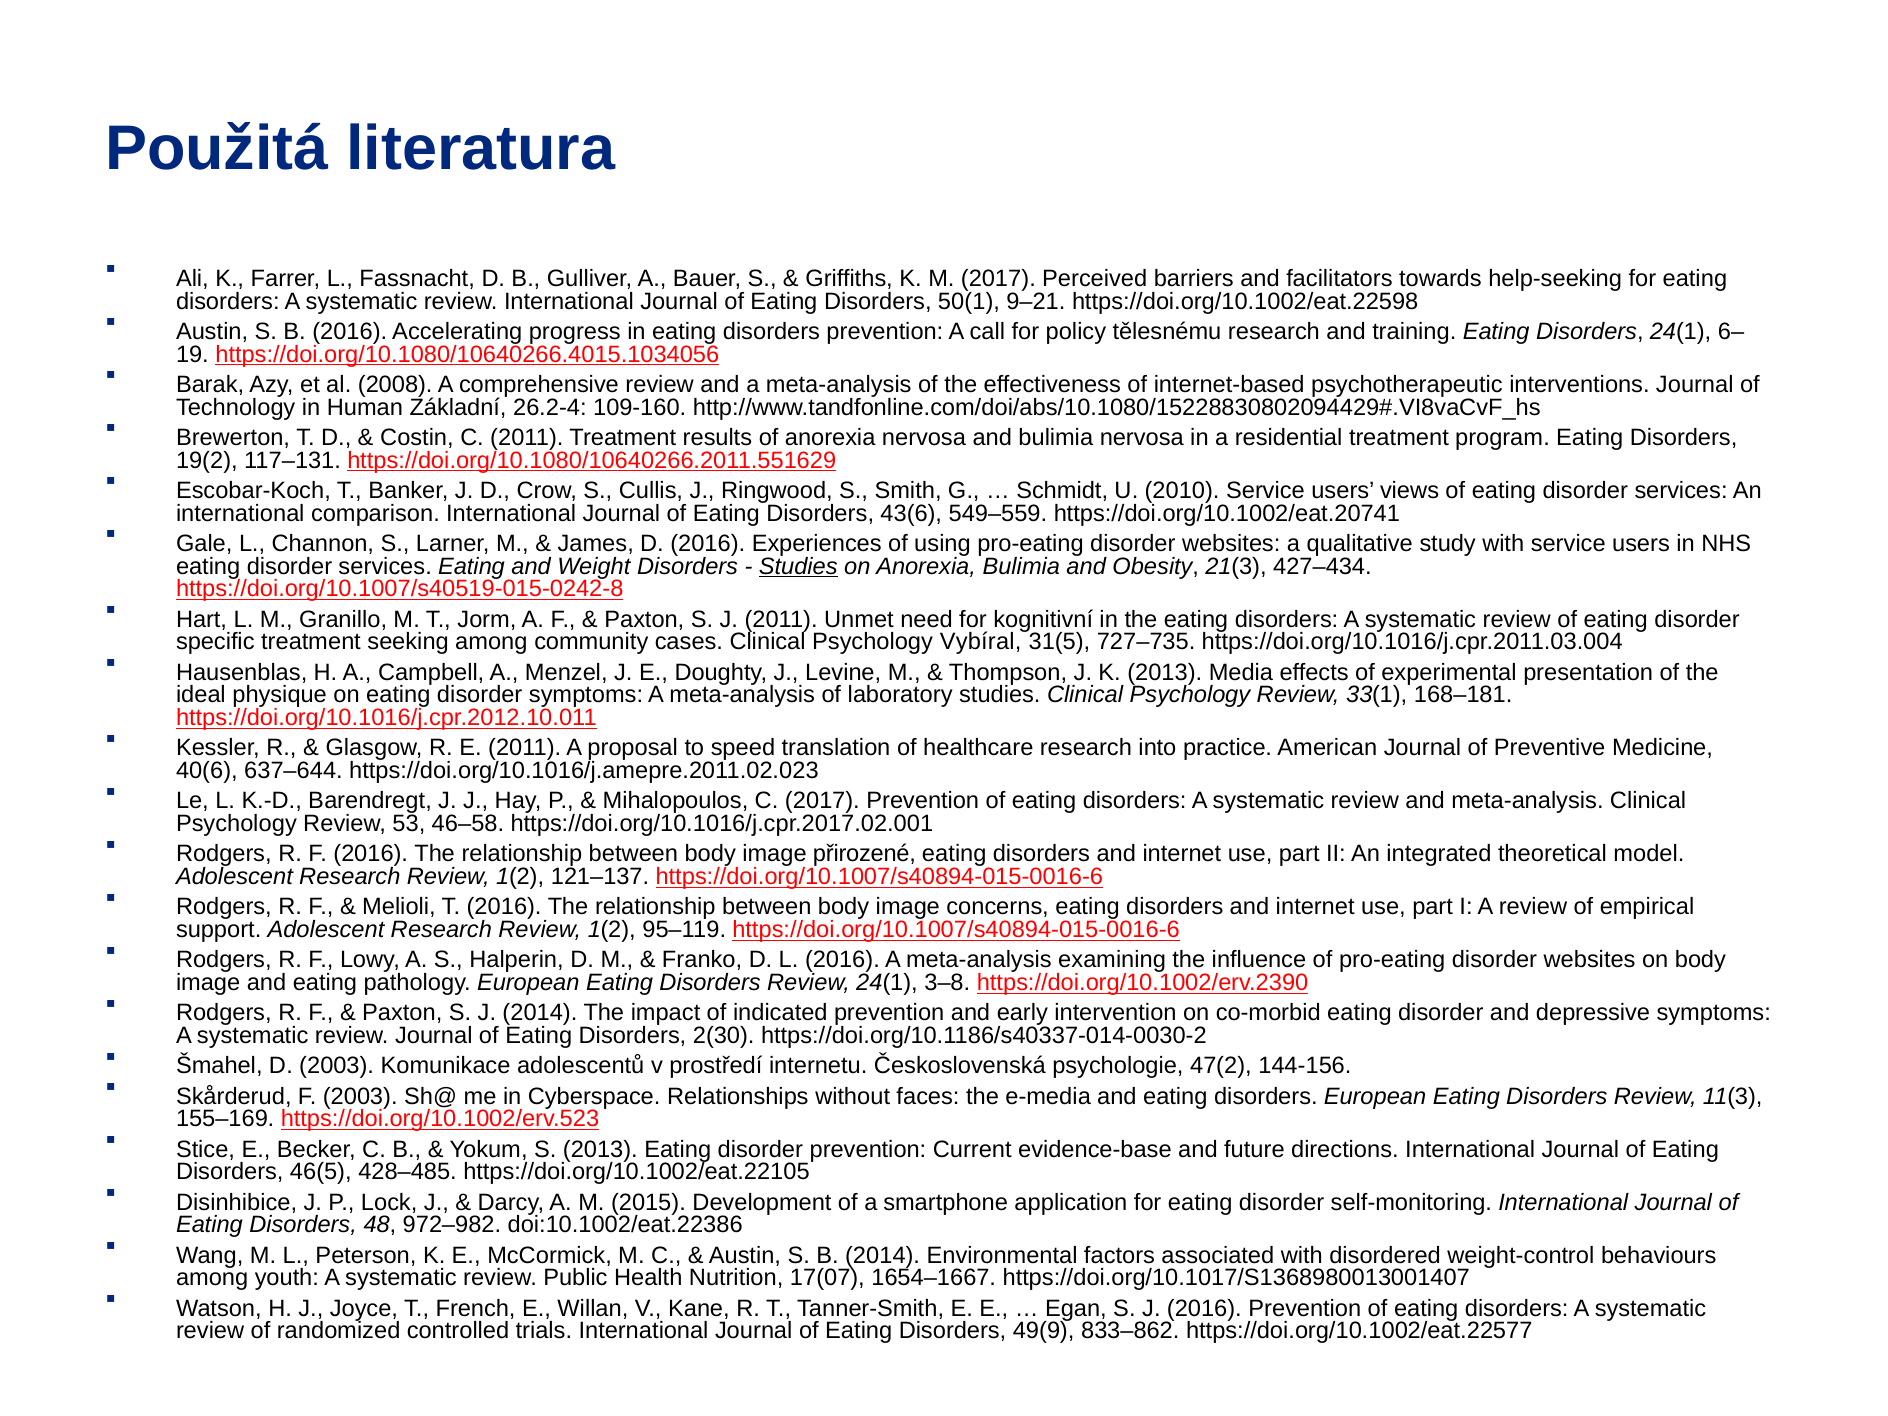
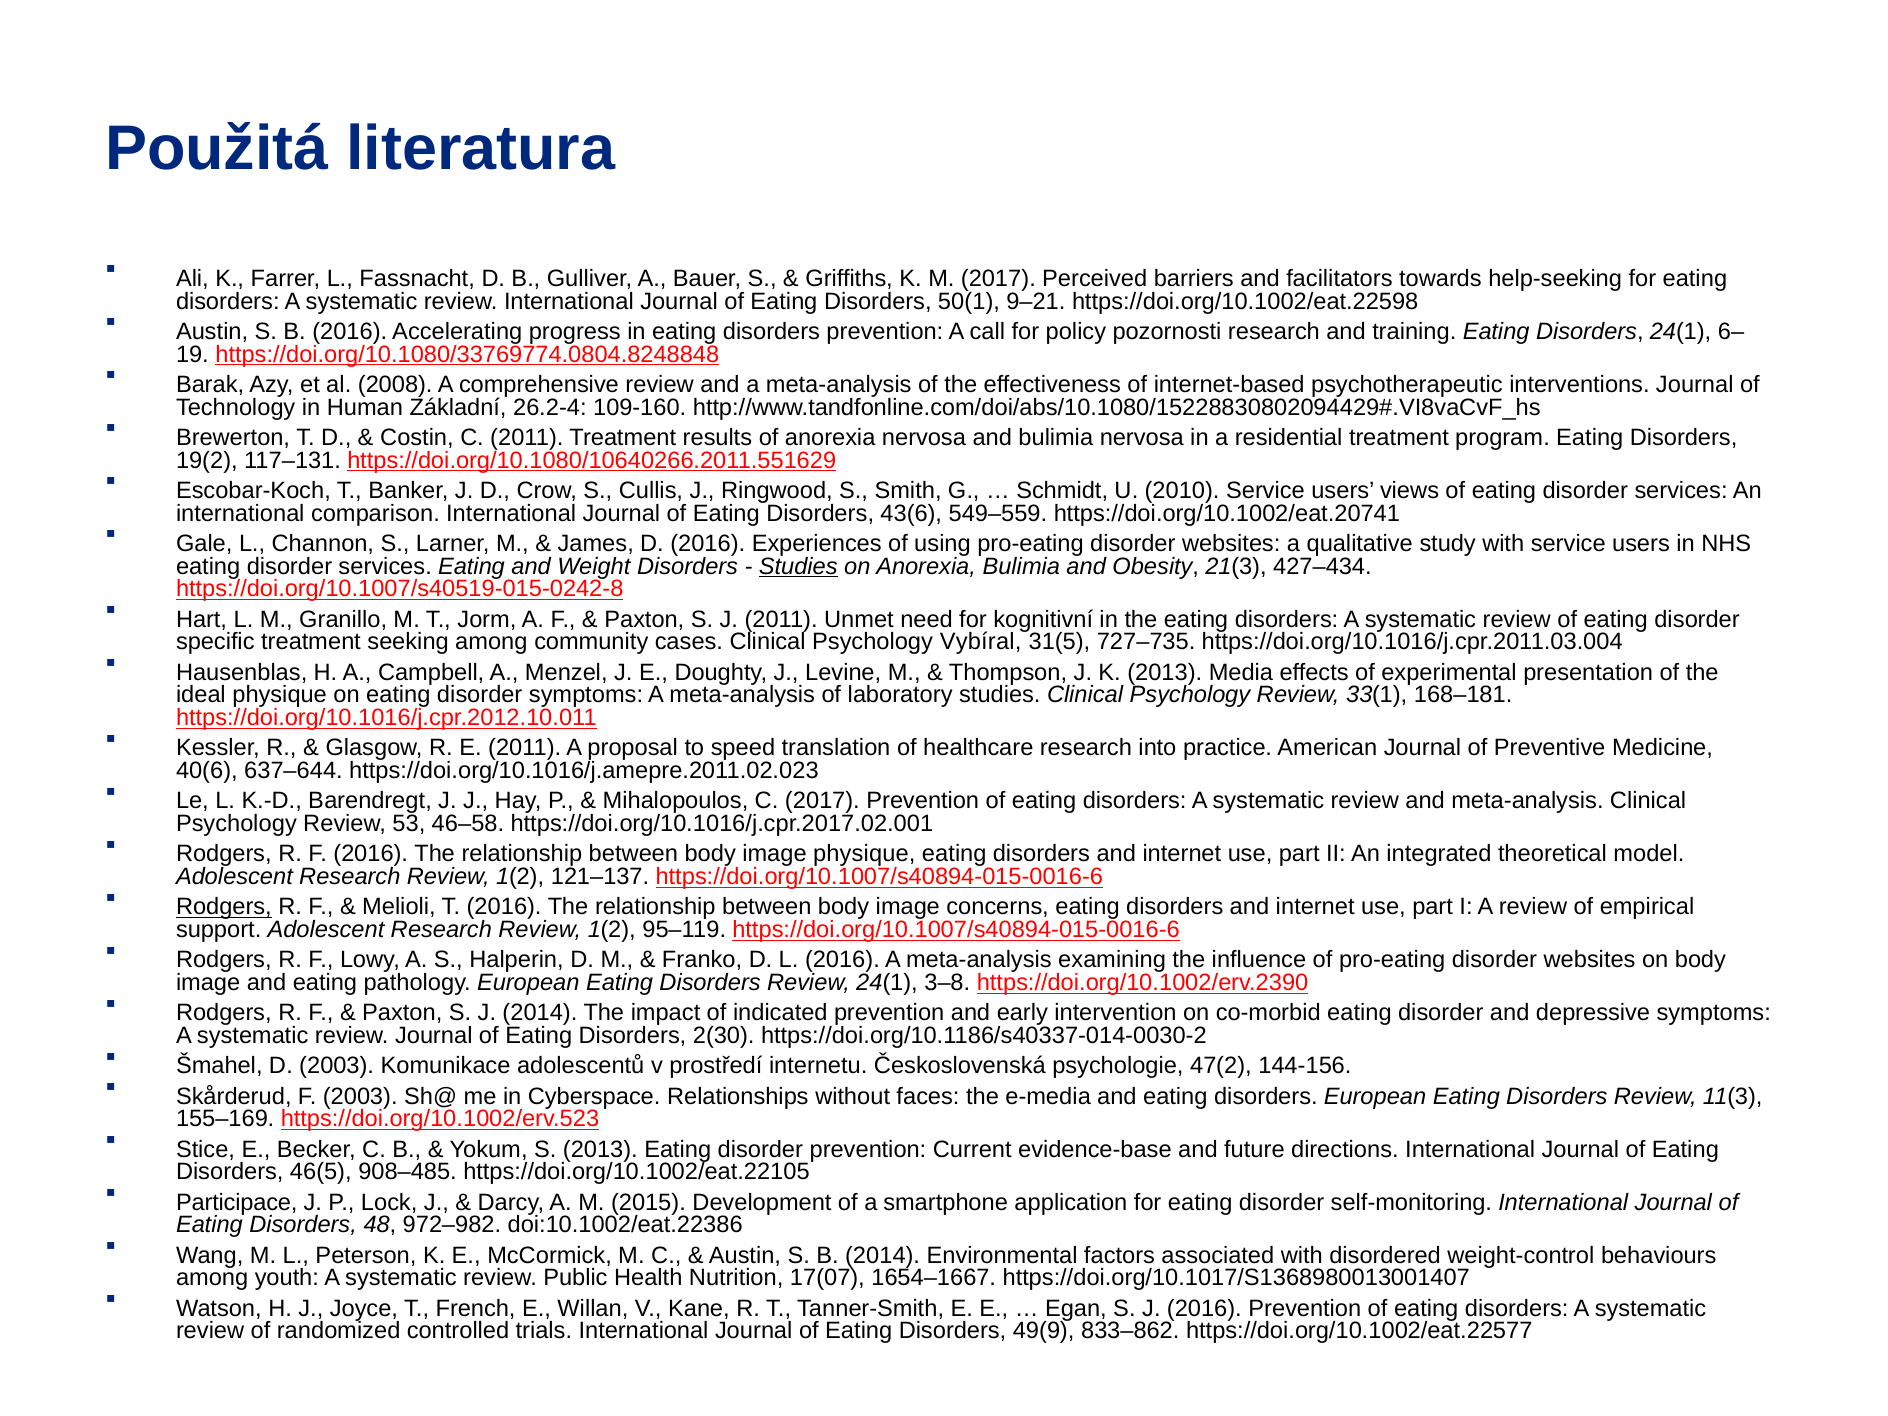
tělesnému: tělesnému -> pozornosti (1167, 332)
https://doi.org/10.1080/10640266.4015.1034056: https://doi.org/10.1080/10640266.4015.1034056 -> https://doi.org/10.1080/33769774.0804.8248848 (467, 354)
image přirozené: přirozené -> physique (864, 854)
Rodgers underline: none -> present (224, 907)
428–485: 428–485 -> 908–485 (407, 1172)
Disinhibice: Disinhibice -> Participace (237, 1202)
